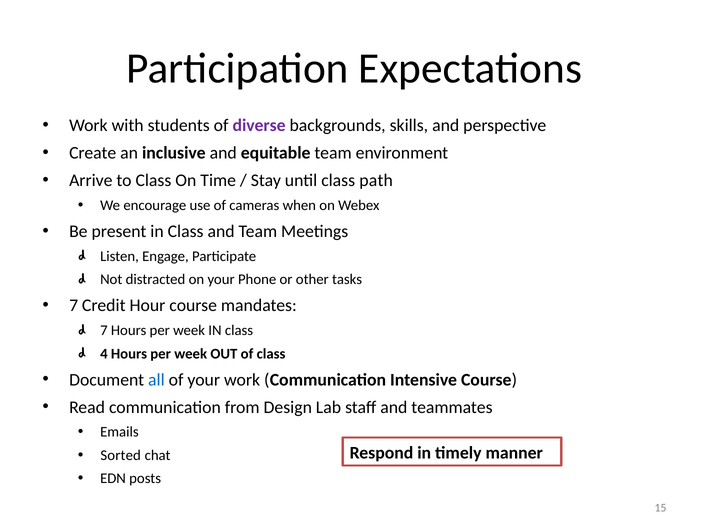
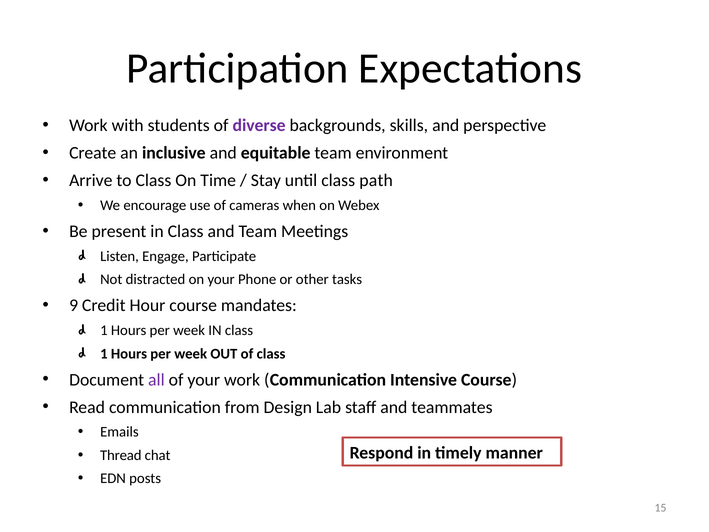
7: 7 -> 9 (74, 305)
7: 7 -> 1 (104, 330)
4: 4 -> 1 (104, 353)
all colour: blue -> purple (156, 379)
Sorted: Sorted -> Thread (121, 455)
